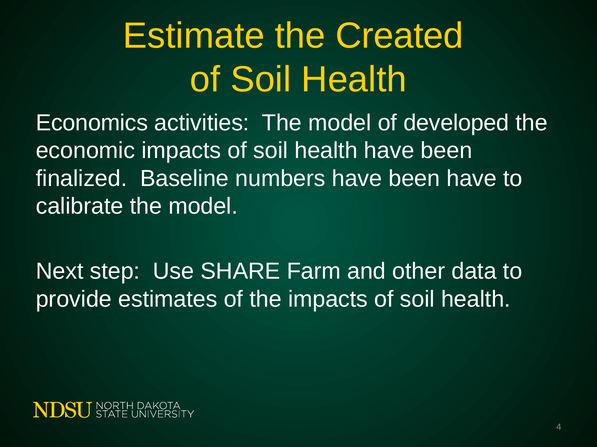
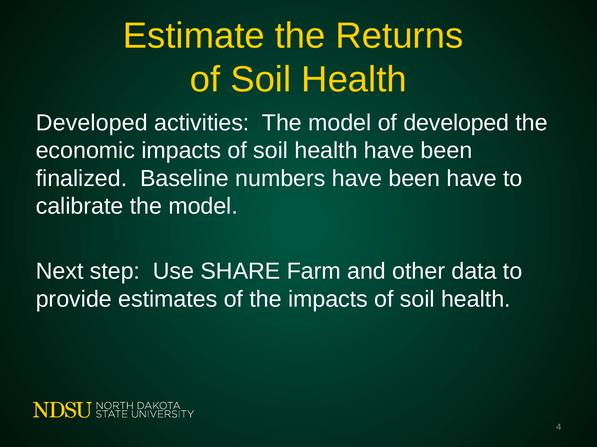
Created: Created -> Returns (399, 36)
Economics: Economics -> Developed (92, 123)
